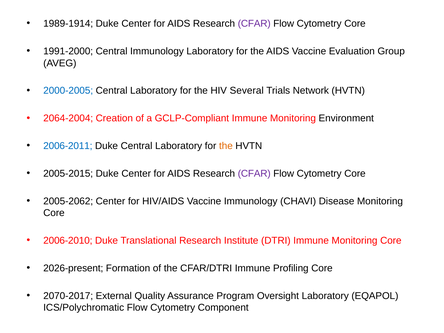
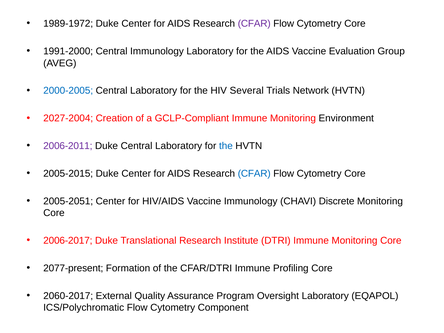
1989-1914: 1989-1914 -> 1989-1972 (68, 24)
2064-2004: 2064-2004 -> 2027-2004 (68, 118)
2006-2011 colour: blue -> purple (68, 146)
the colour: orange -> blue (226, 146)
CFAR colour: purple -> blue (254, 174)
2005-2062: 2005-2062 -> 2005-2051 (68, 201)
Disease: Disease -> Discrete (337, 201)
2006-2010: 2006-2010 -> 2006-2017 (68, 241)
2026-present: 2026-present -> 2077-present (73, 268)
2070-2017: 2070-2017 -> 2060-2017 (68, 296)
